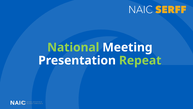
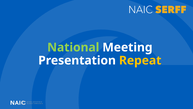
Repeat colour: light green -> yellow (140, 60)
